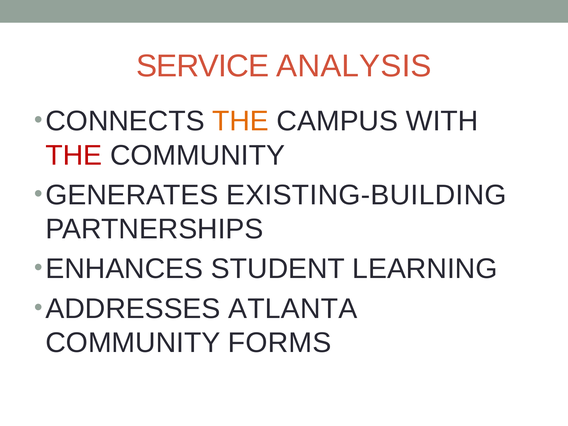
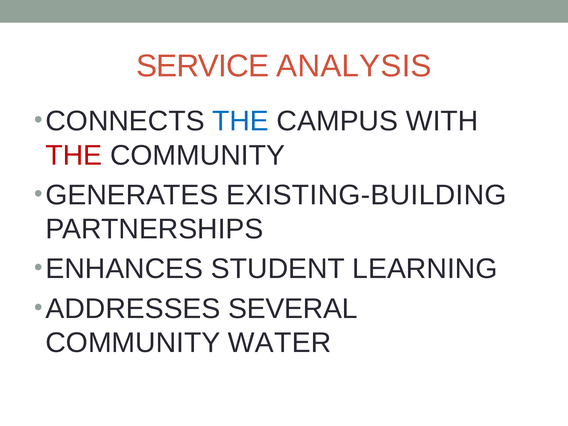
THE colour: orange -> blue (240, 121)
ATLANTA: ATLANTA -> SEVERAL (293, 309)
FORMS: FORMS -> WATER (280, 343)
